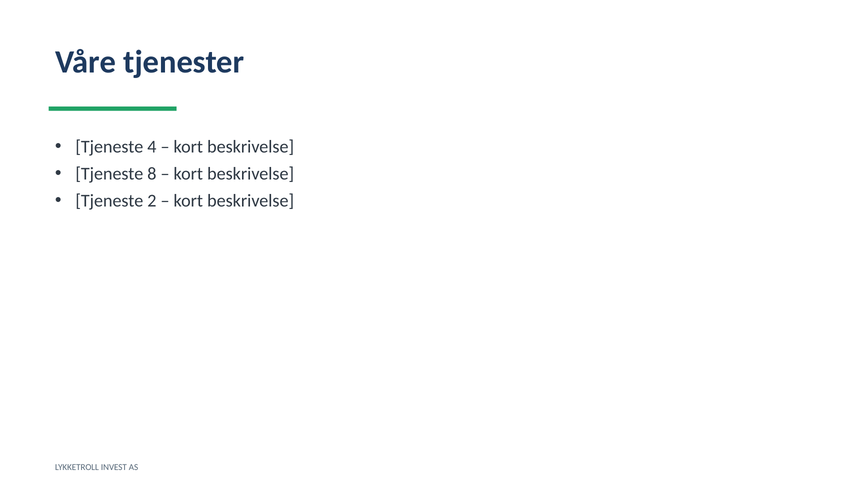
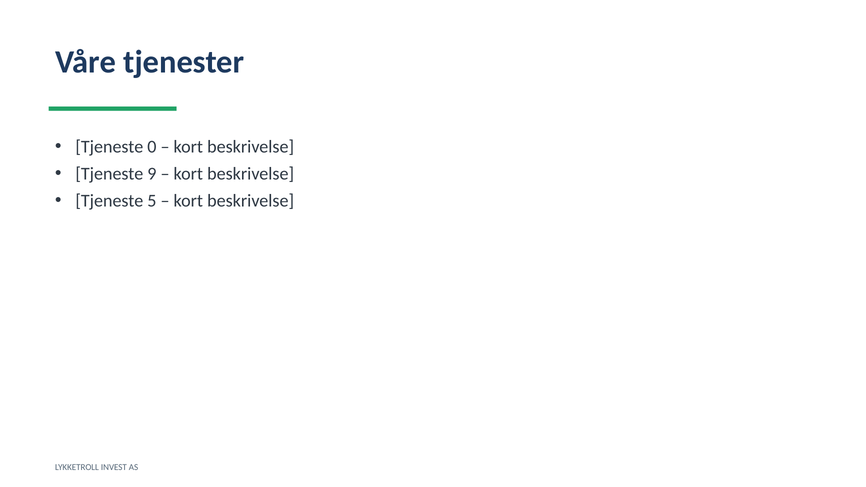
4: 4 -> 0 (152, 147)
8: 8 -> 9 (152, 174)
2: 2 -> 5 (152, 201)
